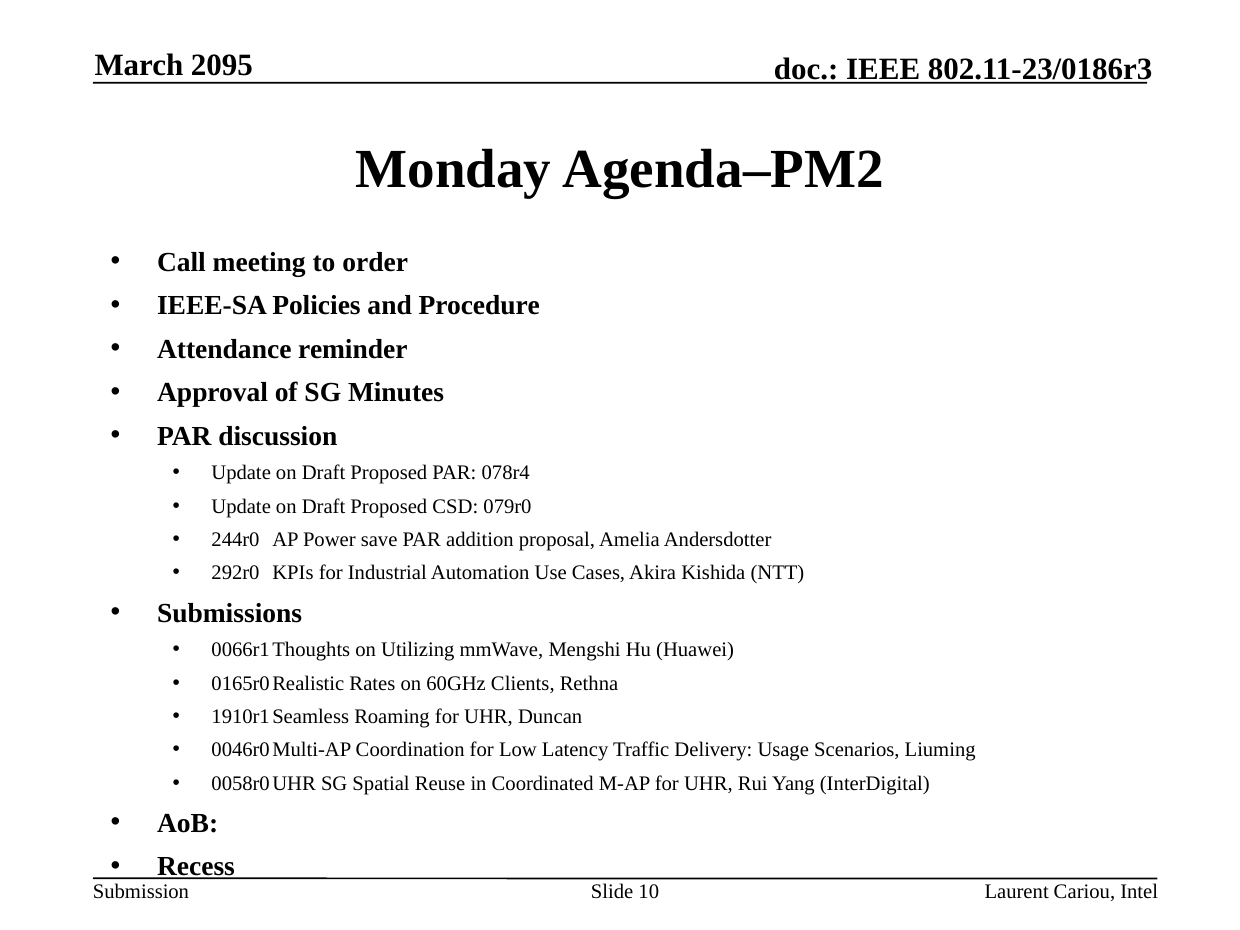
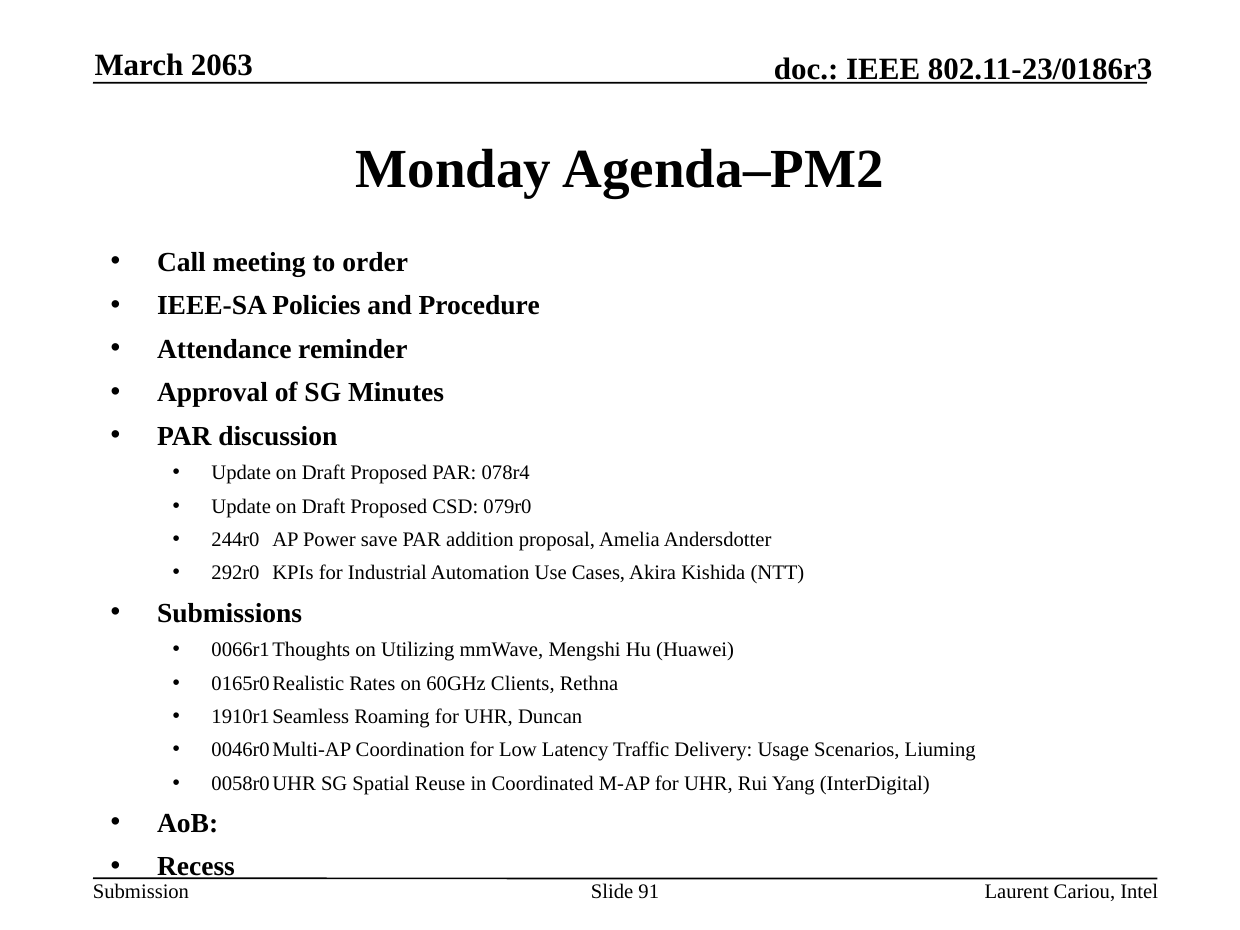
2095: 2095 -> 2063 (222, 66)
10: 10 -> 91 (649, 892)
